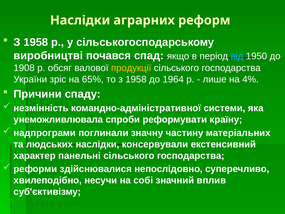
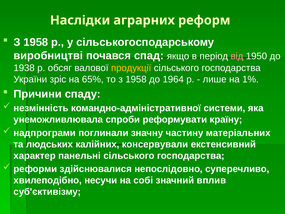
від colour: light blue -> pink (237, 56)
1908: 1908 -> 1938 (24, 68)
4%: 4% -> 1% (250, 79)
людських наслідки: наслідки -> калійних (97, 144)
